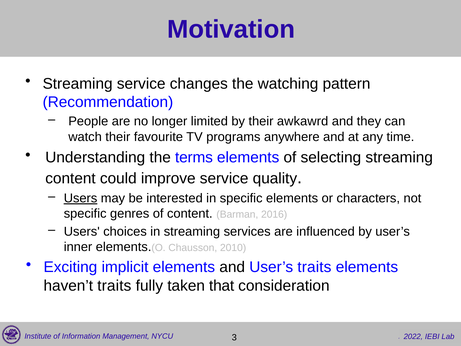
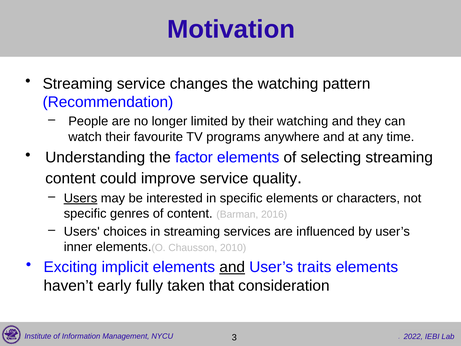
their awkawrd: awkawrd -> watching (303, 121)
terms: terms -> factor (194, 157)
and underline: none -> present (232, 267)
haven’t traits: traits -> early (114, 285)
